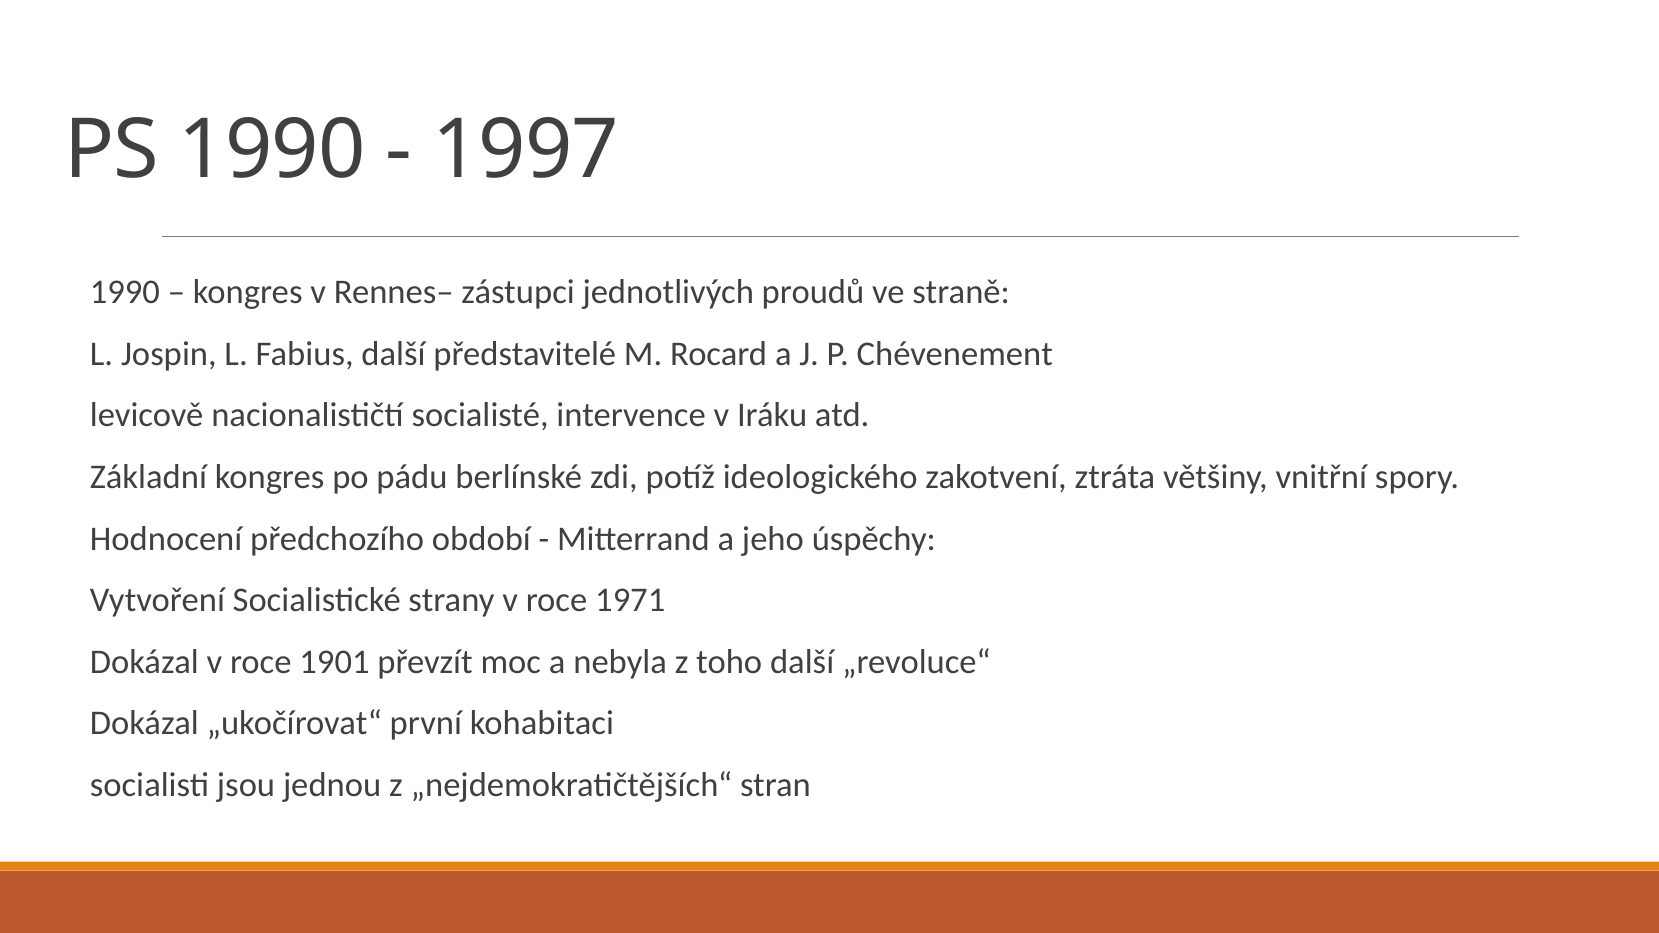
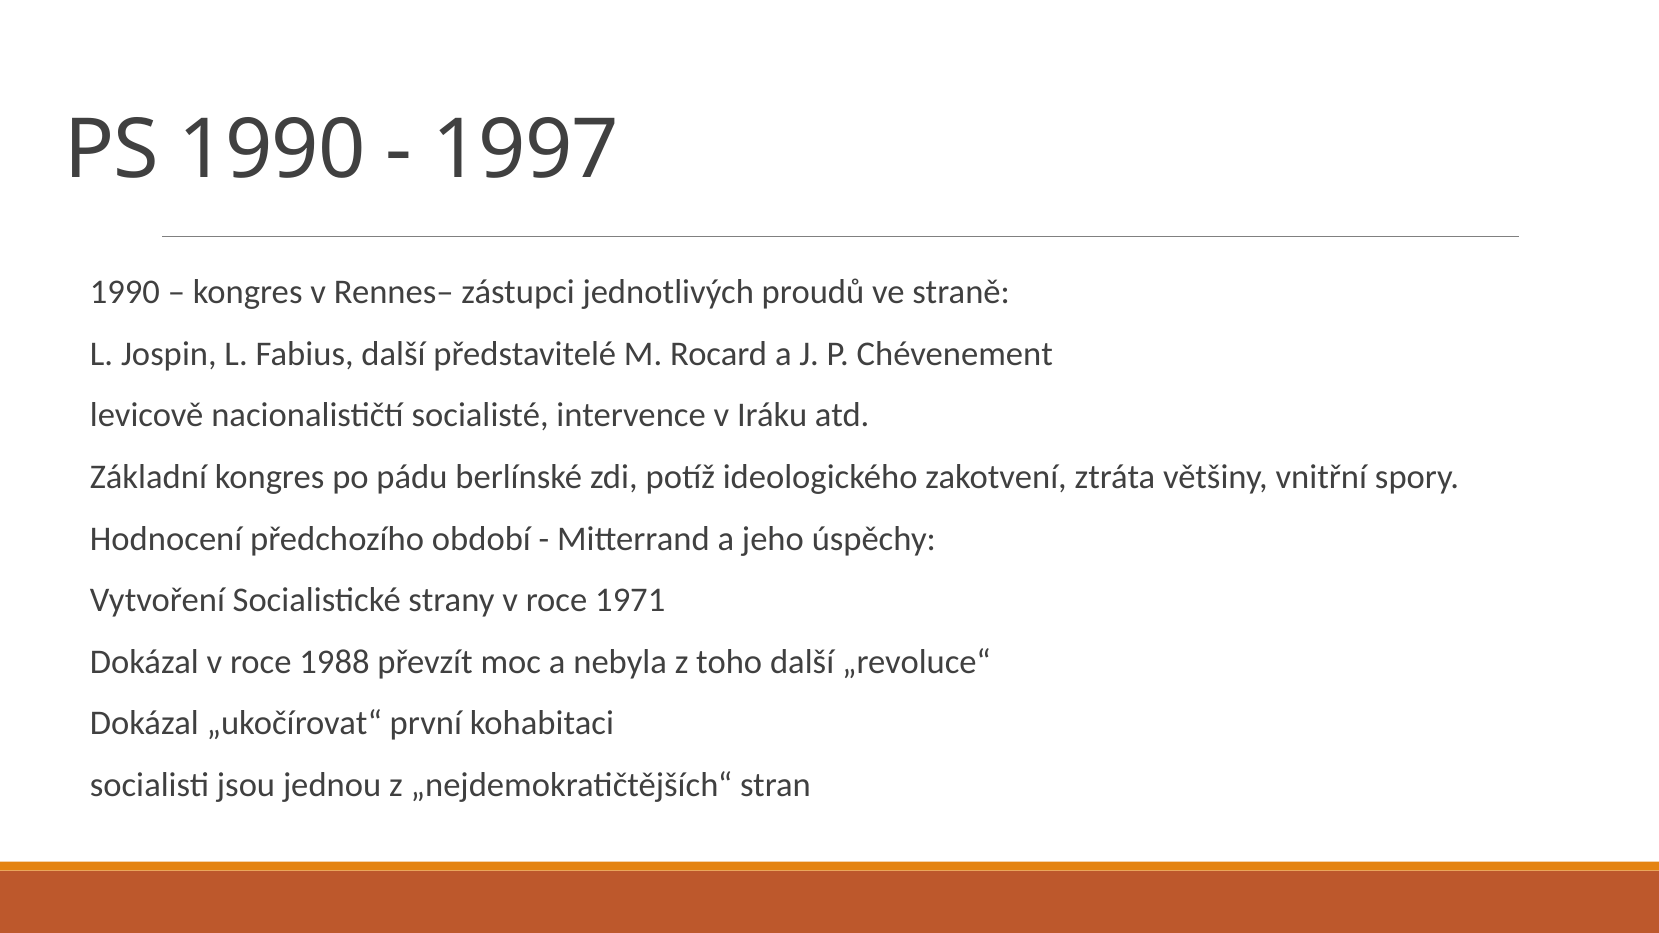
1901: 1901 -> 1988 (334, 662)
